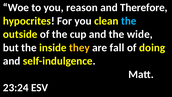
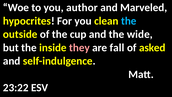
reason: reason -> author (82, 8)
Therefore: Therefore -> Marveled (144, 8)
they colour: yellow -> pink (79, 48)
doing: doing -> asked (152, 48)
23:24: 23:24 -> 23:22 (16, 87)
